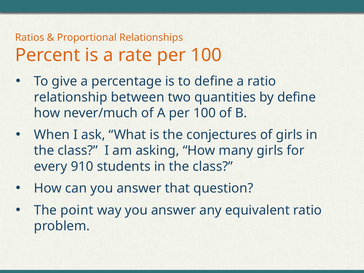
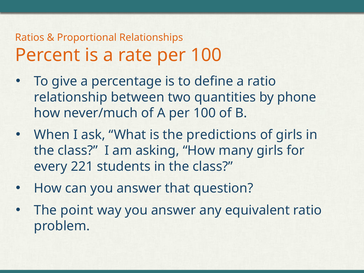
by define: define -> phone (297, 97)
conjectures: conjectures -> predictions (221, 135)
910: 910 -> 221 (82, 166)
